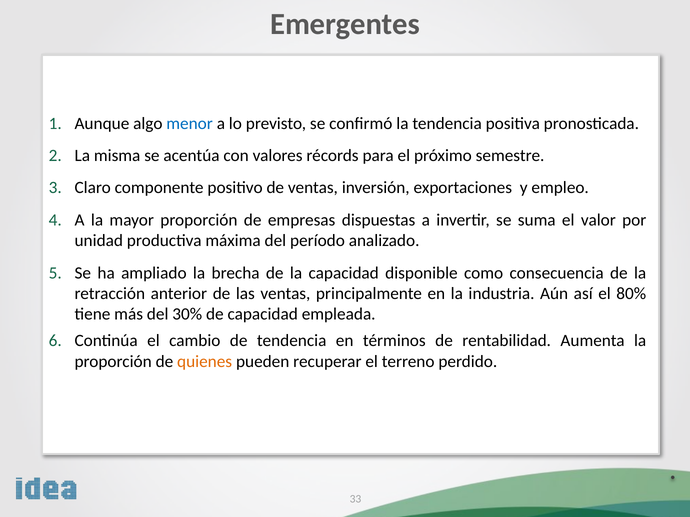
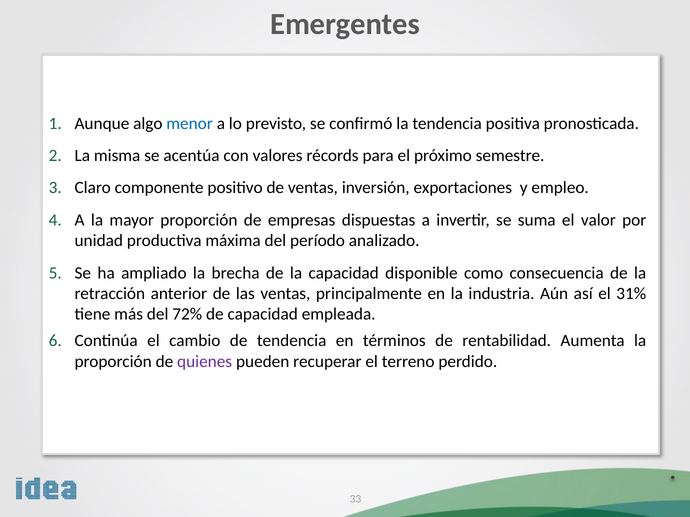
80%: 80% -> 31% (631, 294)
30%: 30% -> 72% (187, 315)
quienes colour: orange -> purple (205, 362)
